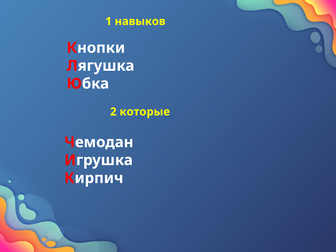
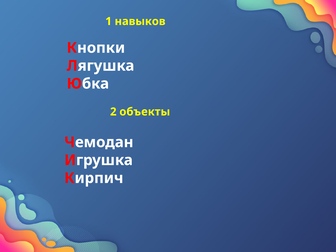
которые: которые -> объекты (145, 112)
